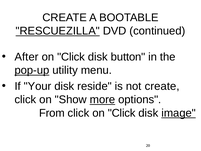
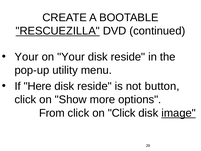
After: After -> Your (27, 57)
Click: Click -> Your (71, 57)
button: button -> reside (128, 57)
pop-up underline: present -> none (32, 70)
Your: Your -> Here (38, 86)
not create: create -> button (162, 86)
more underline: present -> none (102, 99)
